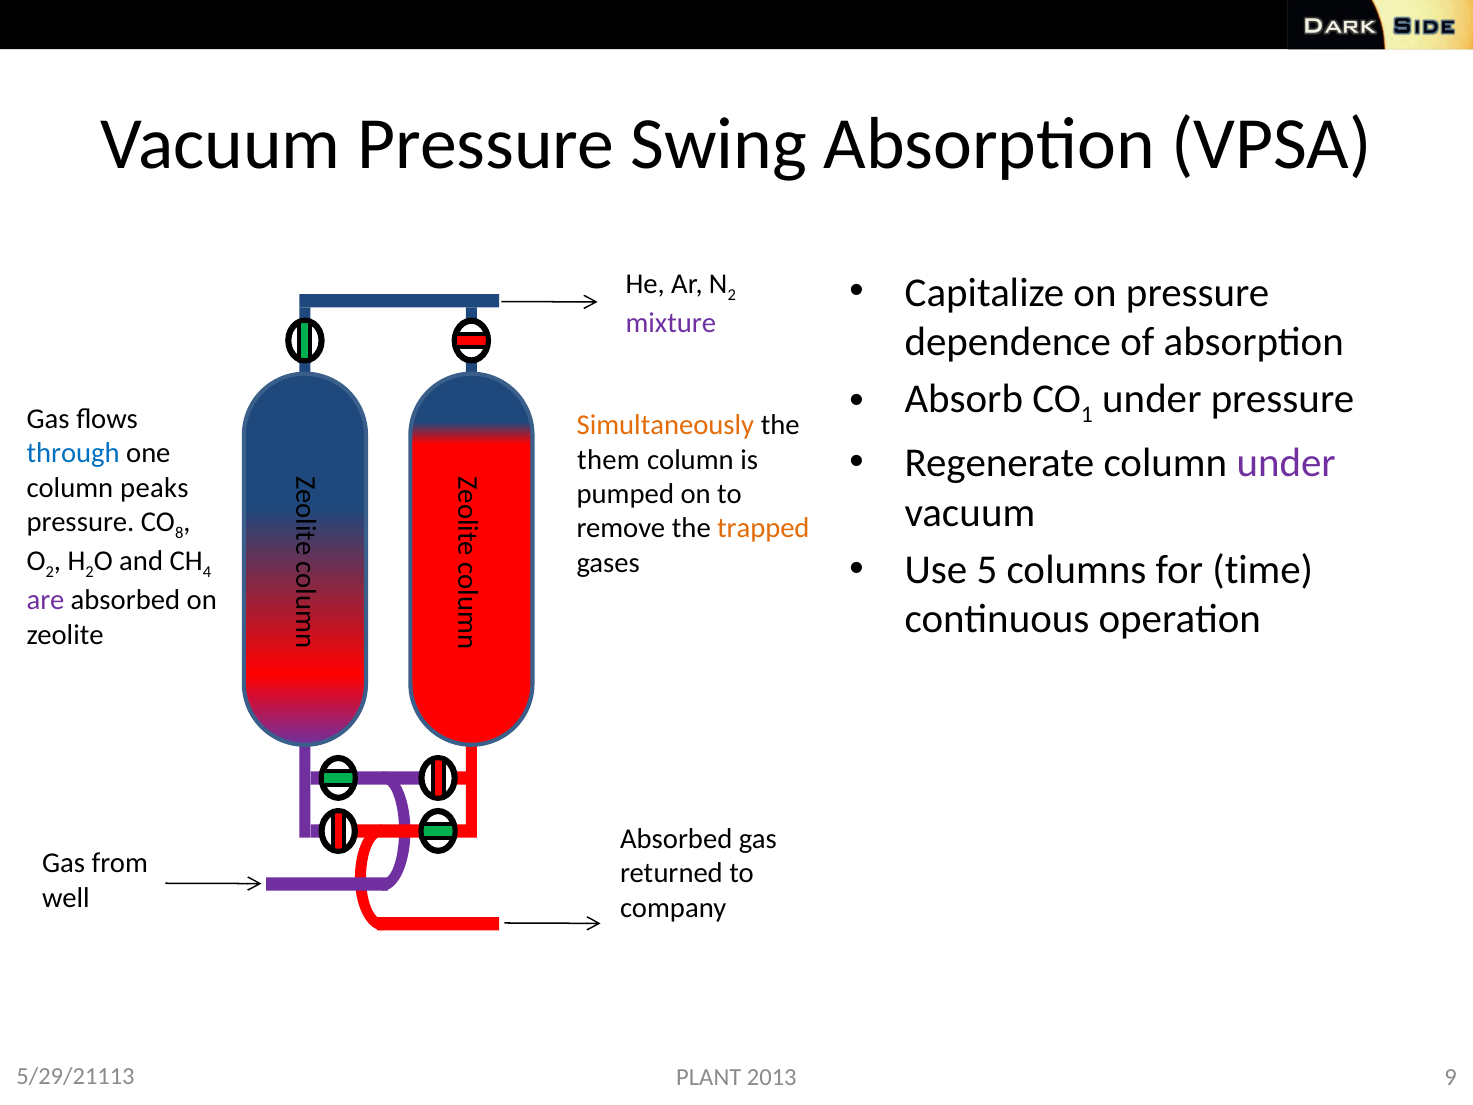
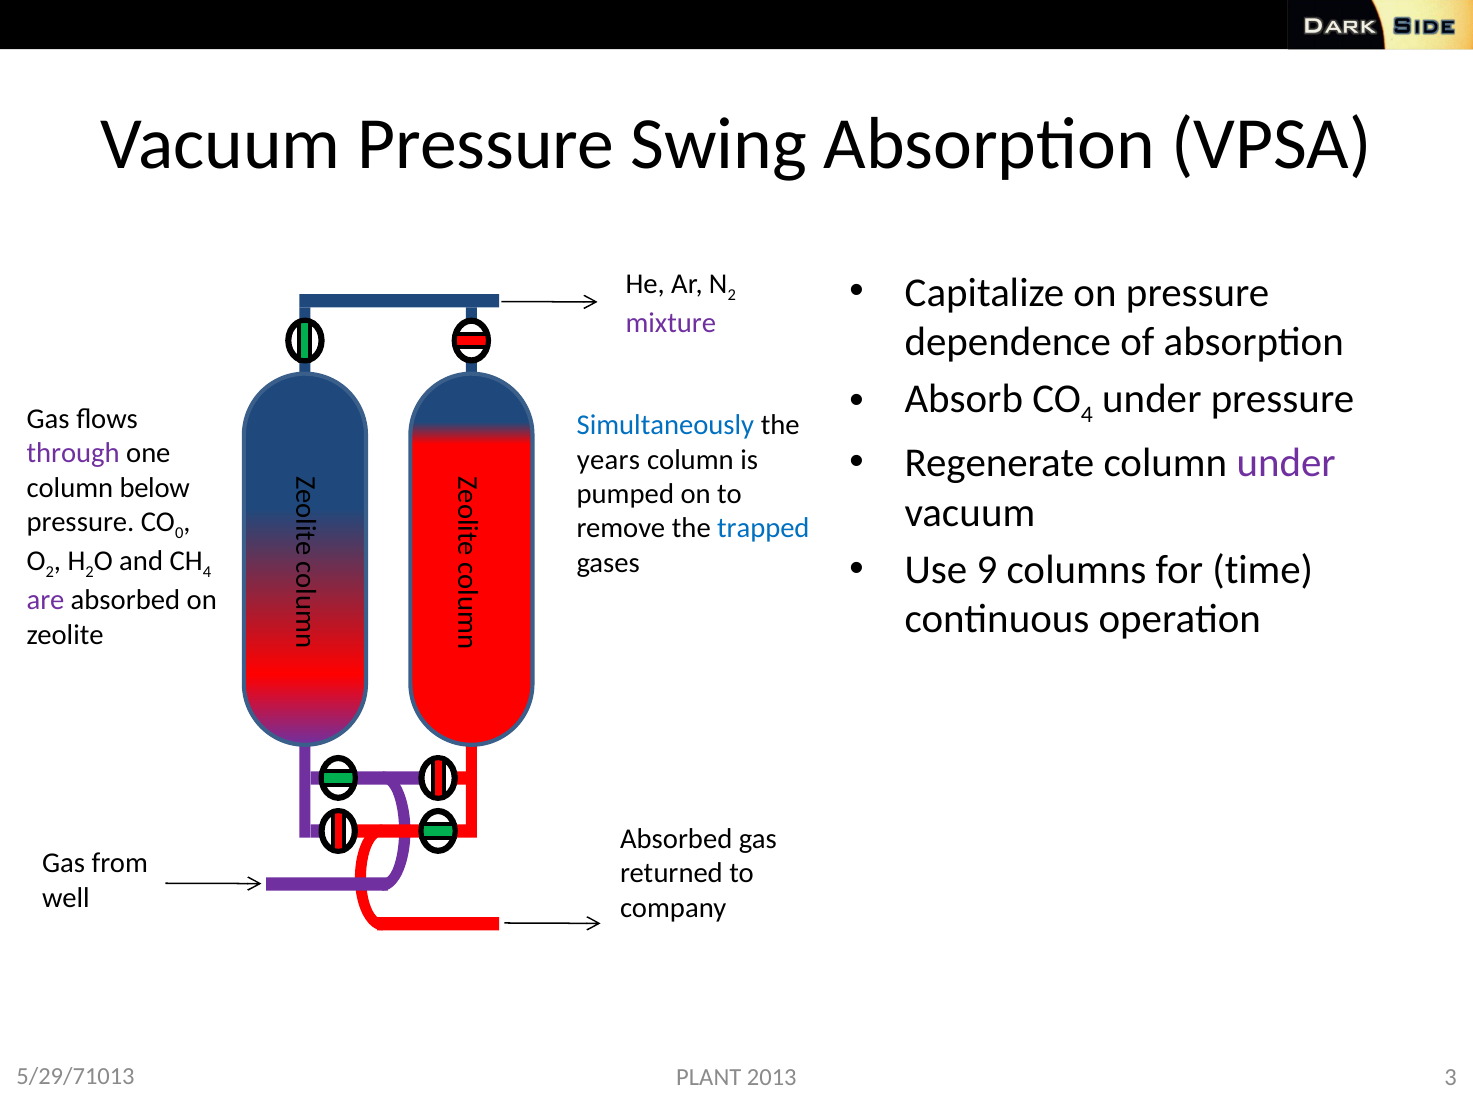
1: 1 -> 4 (1087, 415)
Simultaneously colour: orange -> blue (665, 425)
through colour: blue -> purple (73, 453)
them: them -> years (608, 460)
peaks: peaks -> below (155, 488)
8: 8 -> 0 (179, 533)
trapped colour: orange -> blue (763, 528)
5: 5 -> 9 (987, 570)
5/29/21113: 5/29/21113 -> 5/29/71013 (76, 1077)
9: 9 -> 3 (1451, 1077)
